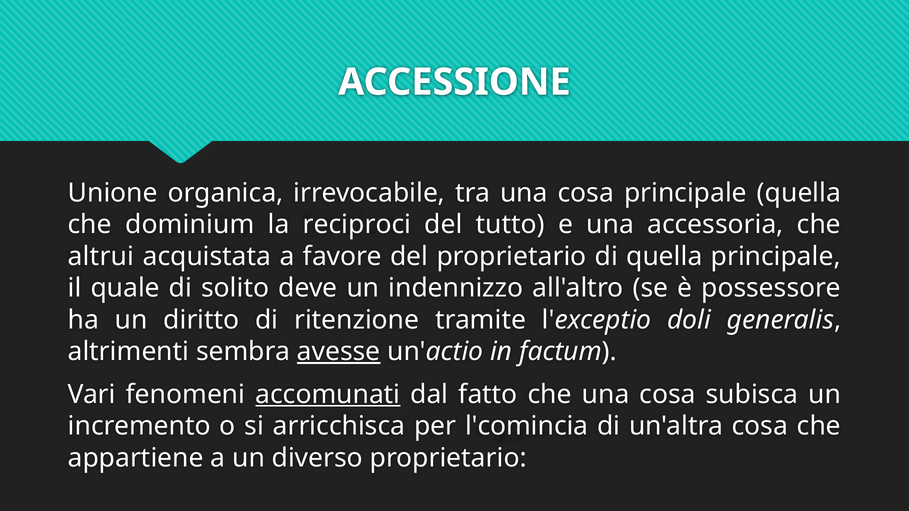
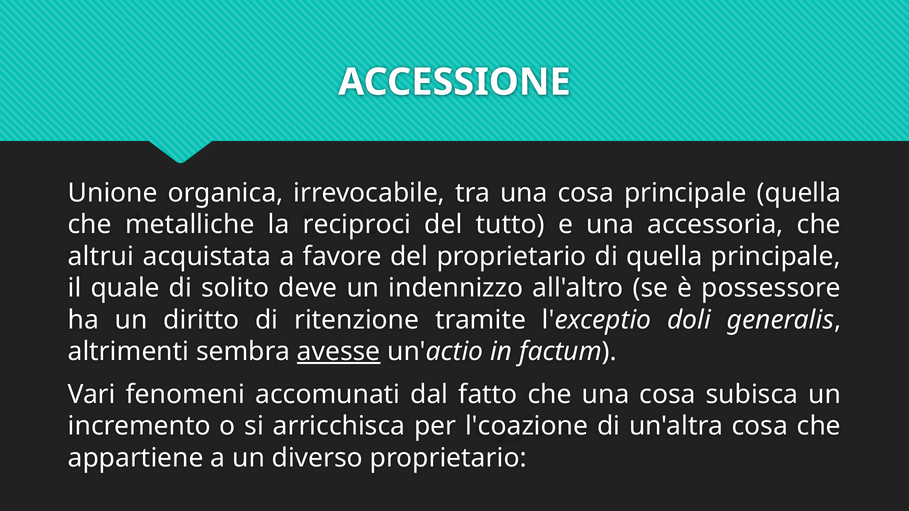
dominium: dominium -> metalliche (190, 225)
accomunati underline: present -> none (328, 395)
l'comincia: l'comincia -> l'coazione (527, 426)
